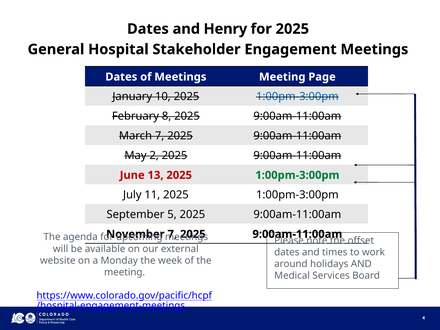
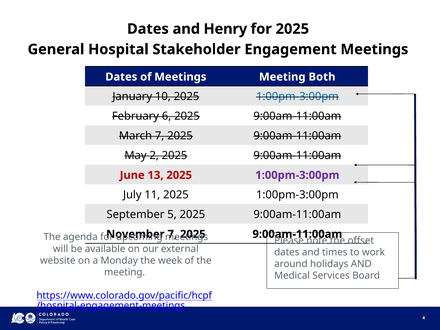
Page: Page -> Both (322, 77)
8: 8 -> 6 (167, 116)
1:00pm-3:00pm colour: green -> purple (297, 175)
